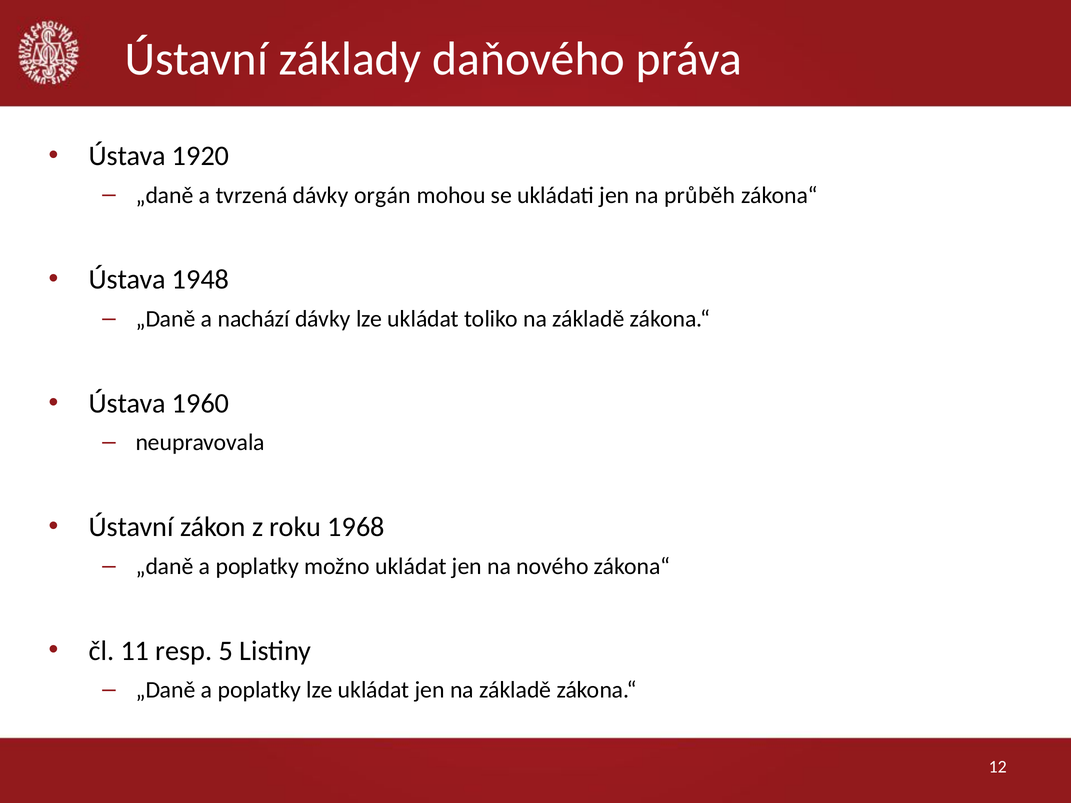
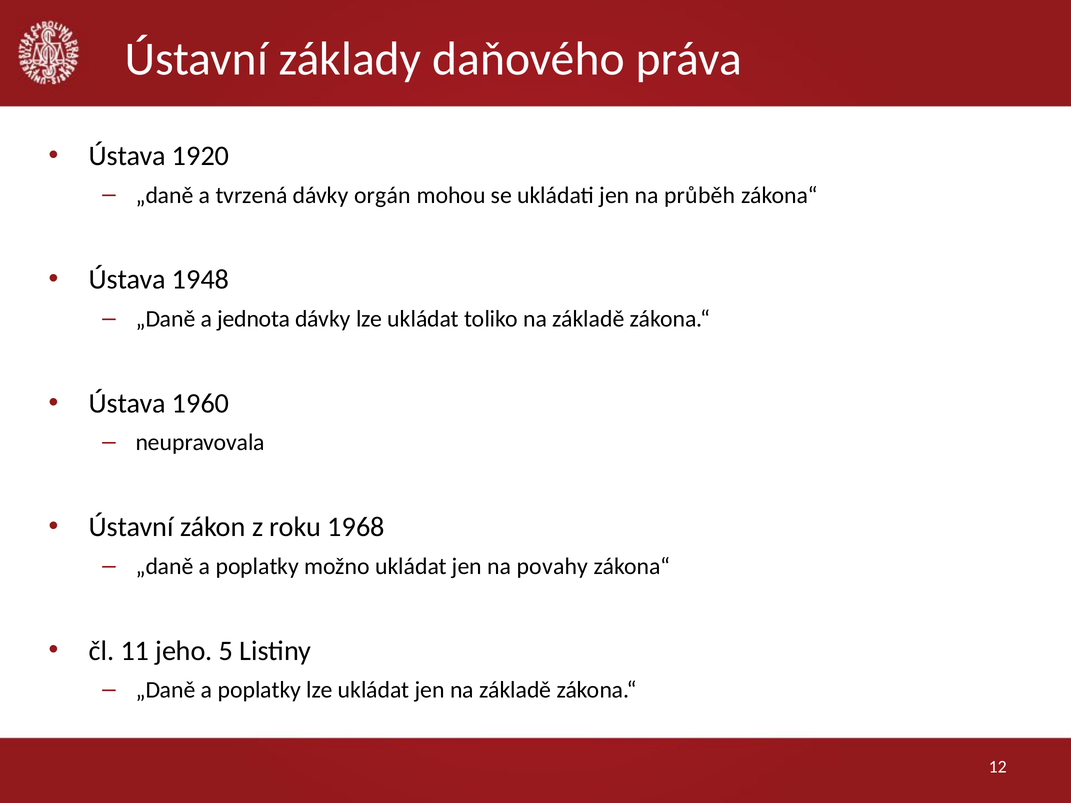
nachází: nachází -> jednota (254, 319)
nového: nového -> povahy (552, 567)
resp: resp -> jeho (184, 651)
